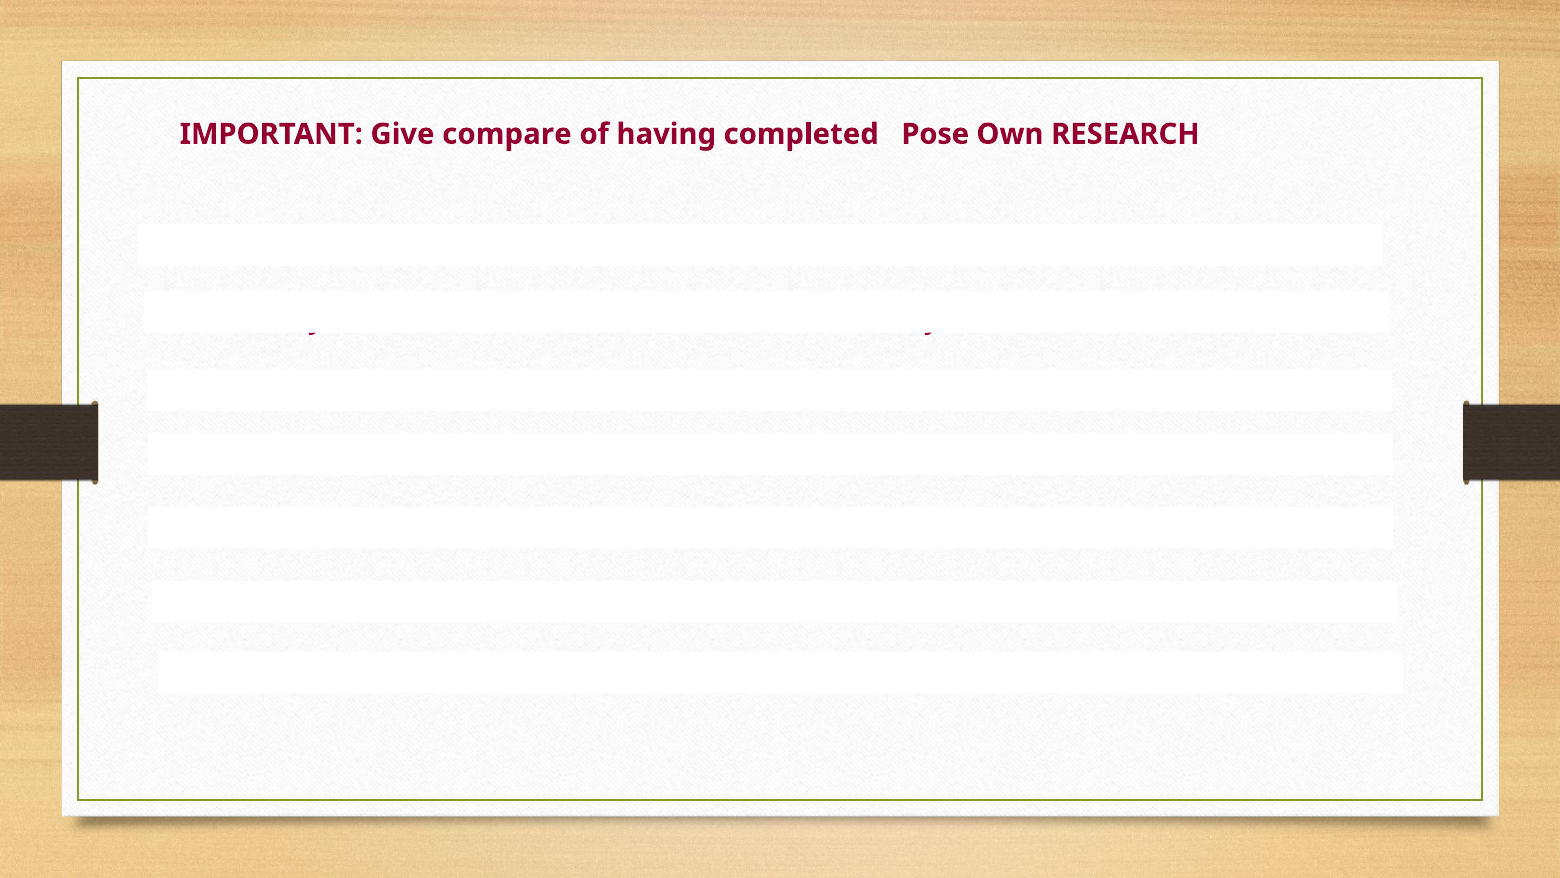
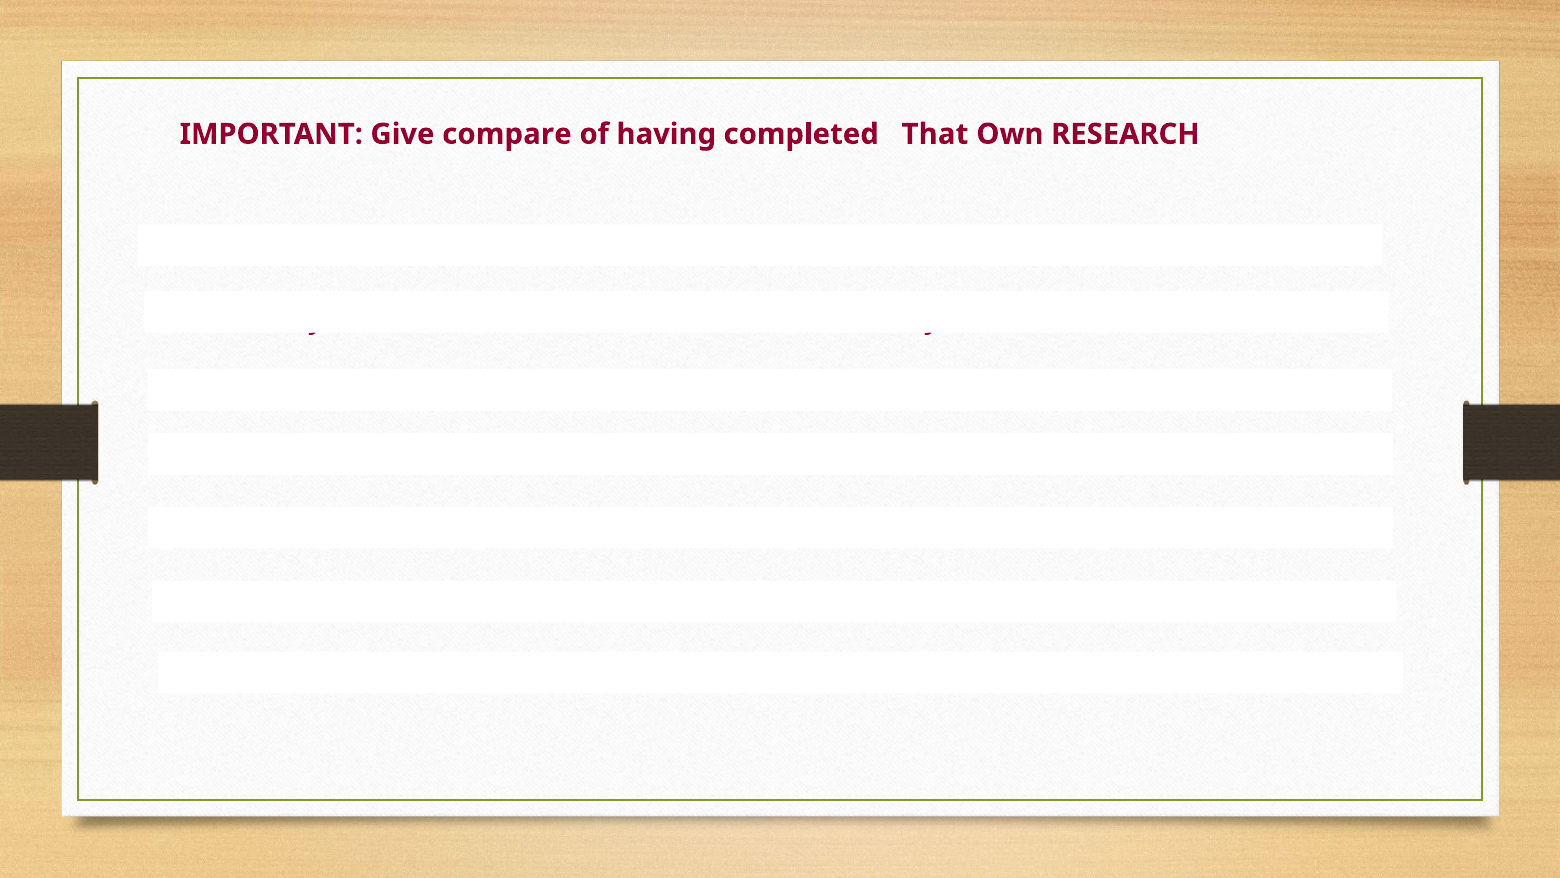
Pose: Pose -> That (935, 134)
